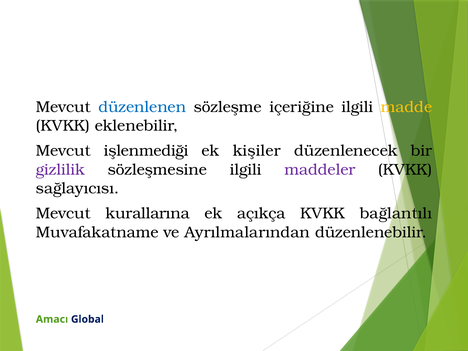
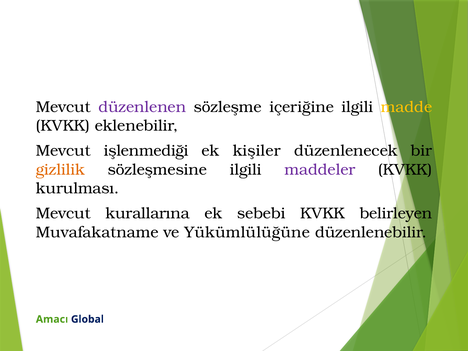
düzenlenen colour: blue -> purple (142, 107)
gizlilik colour: purple -> orange (60, 170)
sağlayıcısı: sağlayıcısı -> kurulması (78, 188)
açıkça: açıkça -> sebebi (261, 214)
bağlantılı: bağlantılı -> belirleyen (396, 214)
Ayrılmalarından: Ayrılmalarından -> Yükümlülüğüne (247, 232)
